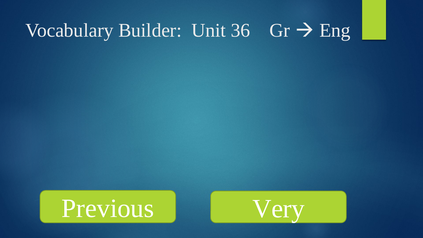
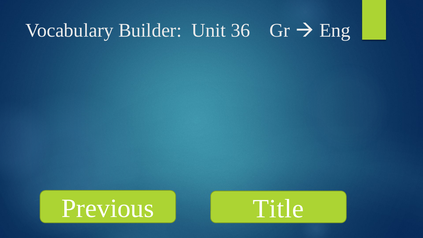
Very: Very -> Title (278, 209)
